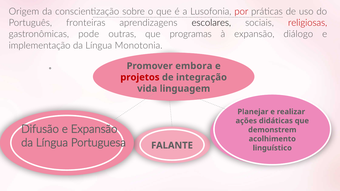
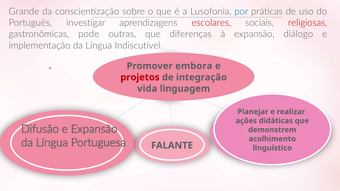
Origem: Origem -> Grande (24, 11)
por colour: red -> blue (241, 11)
fronteiras: fronteiras -> investigar (86, 23)
escolares colour: black -> red (211, 23)
programas: programas -> diferenças (191, 34)
Monotonia: Monotonia -> Indiscutível (139, 45)
